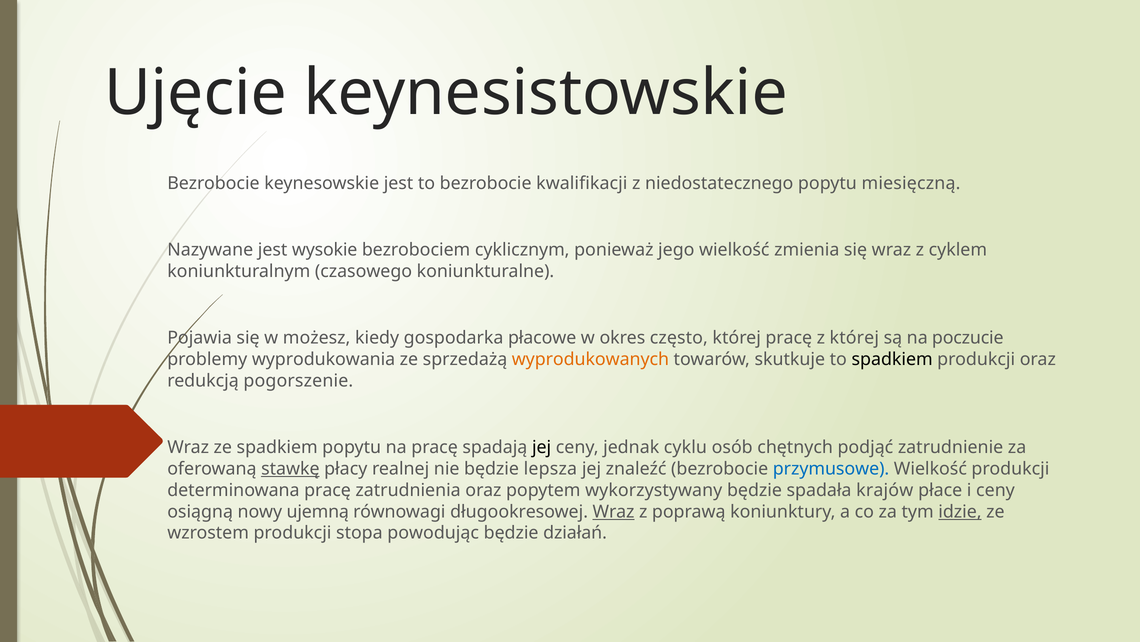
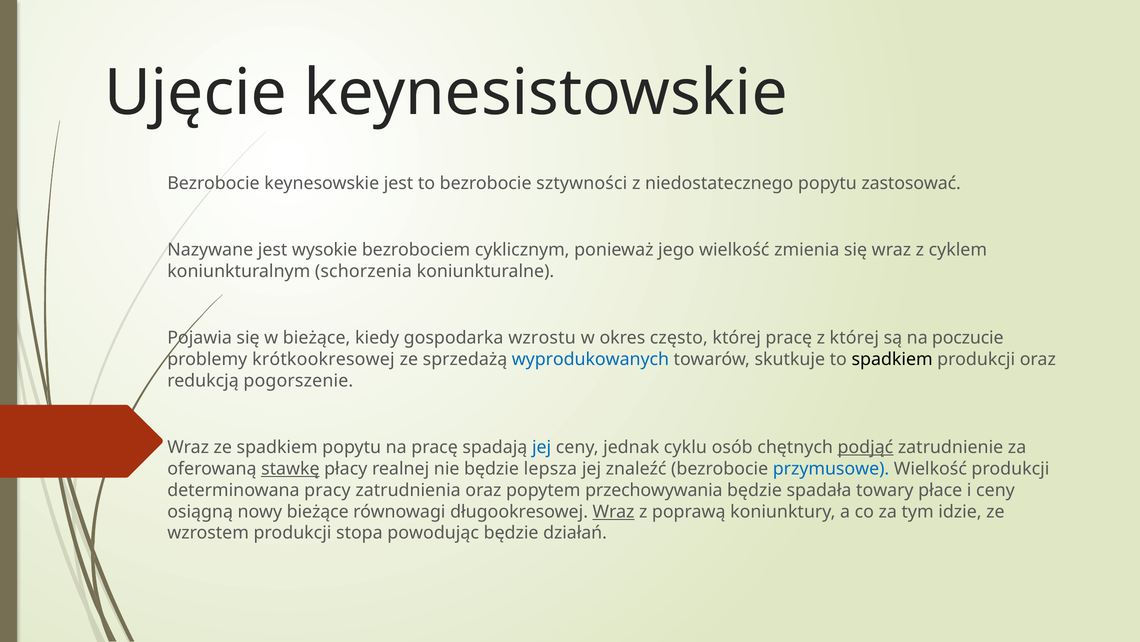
kwalifikacji: kwalifikacji -> sztywności (582, 183)
miesięczną: miesięczną -> zastosować (911, 183)
czasowego: czasowego -> schorzenia (363, 271)
w możesz: możesz -> bieżące (317, 338)
płacowe: płacowe -> wzrostu (542, 338)
wyprodukowania: wyprodukowania -> krótkookresowej (323, 359)
wyprodukowanych colour: orange -> blue (590, 359)
jej colour: black -> blue (542, 447)
podjąć underline: none -> present (865, 447)
determinowana pracę: pracę -> pracy (327, 490)
wykorzystywany: wykorzystywany -> przechowywania (654, 490)
krajów: krajów -> towary (885, 490)
nowy ujemną: ujemną -> bieżące (318, 511)
idzie underline: present -> none (960, 511)
